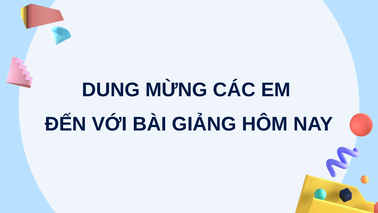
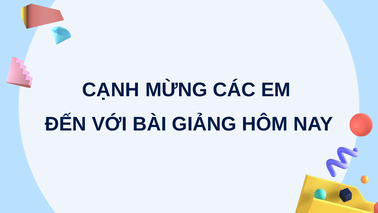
DUNG: DUNG -> CẠNH (111, 90)
